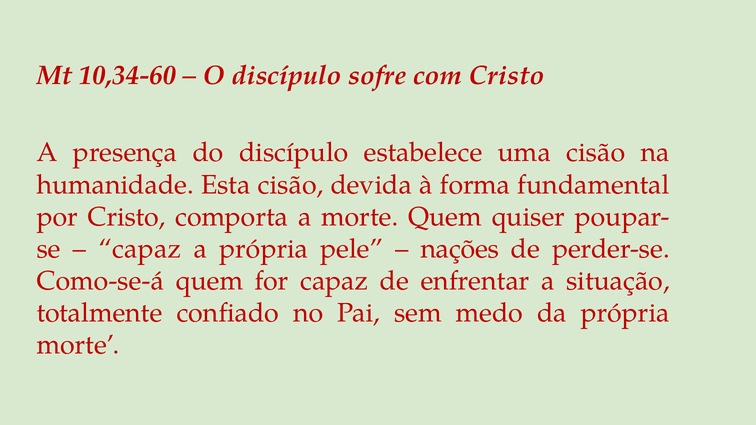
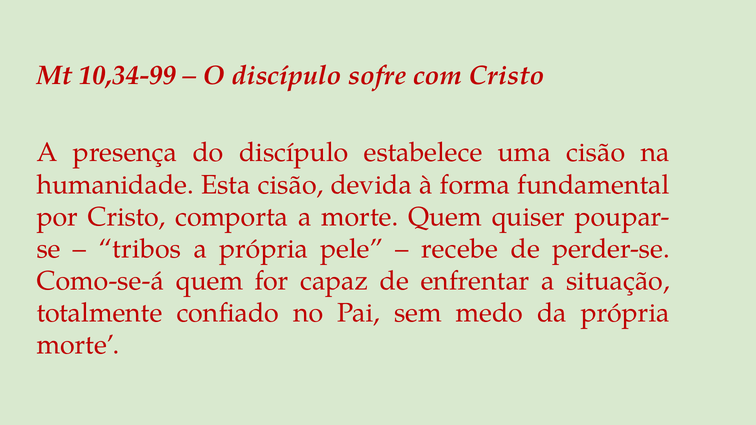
10,34-60: 10,34-60 -> 10,34-99 (128, 76)
capaz: capaz -> tribos (140, 249)
nações: nações -> recebe (460, 249)
